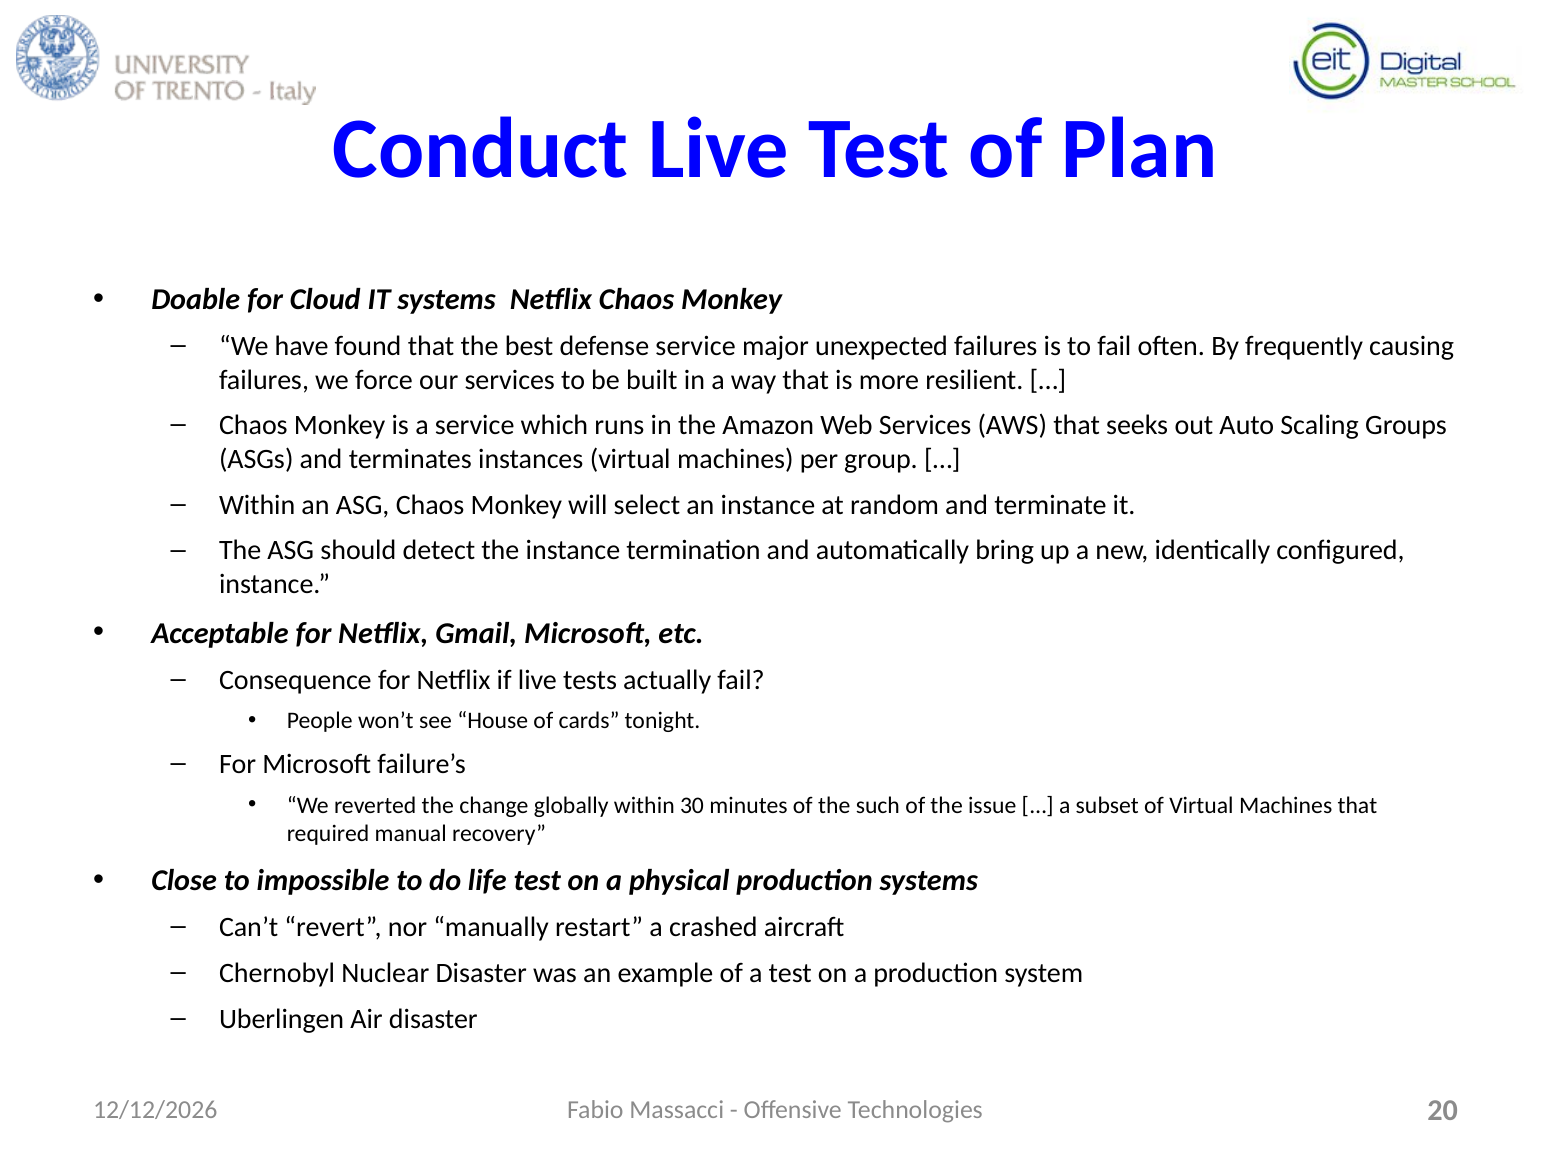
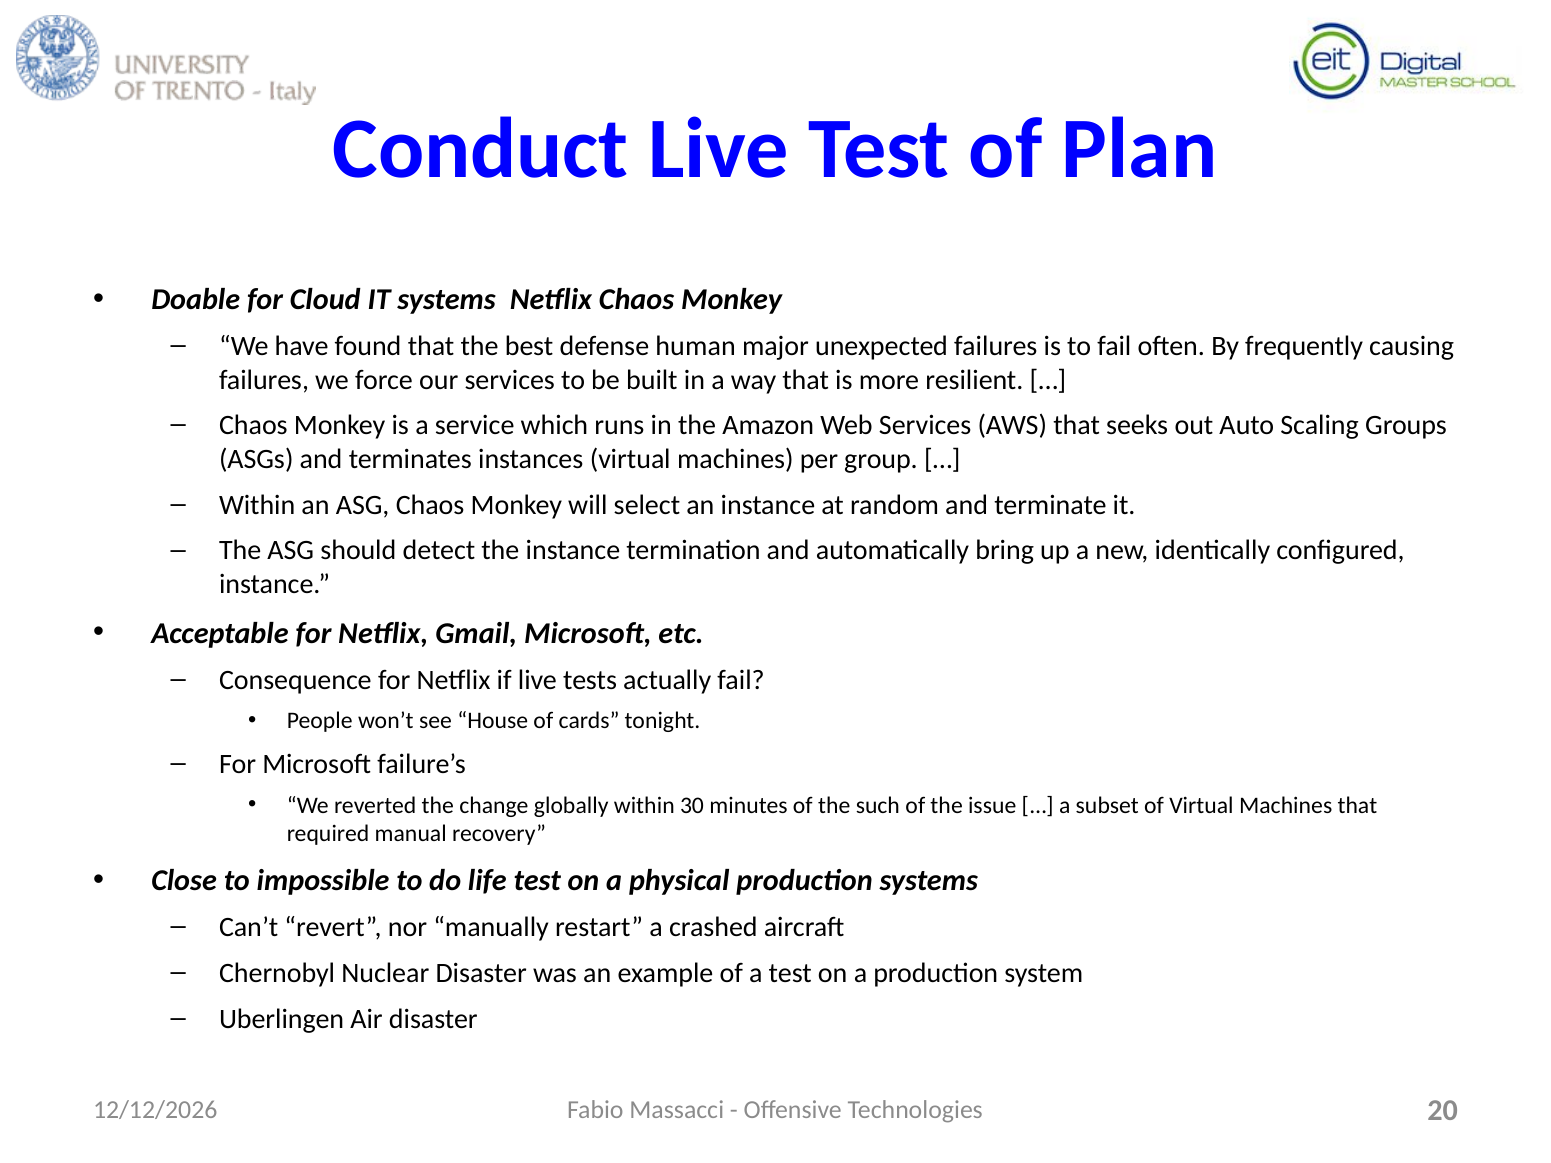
defense service: service -> human (696, 346)
